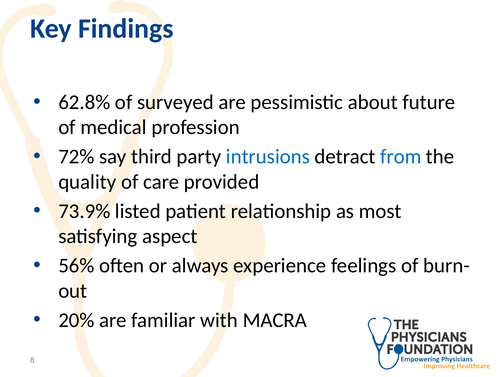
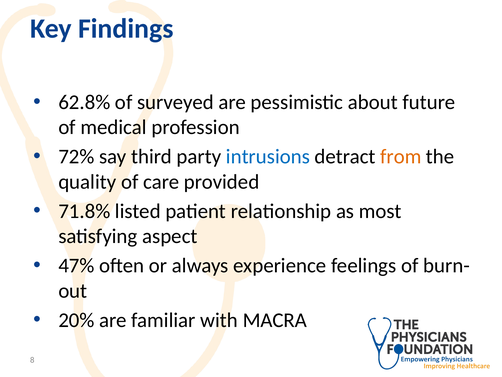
from colour: blue -> orange (401, 157)
73.9%: 73.9% -> 71.8% (84, 211)
56%: 56% -> 47% (76, 265)
